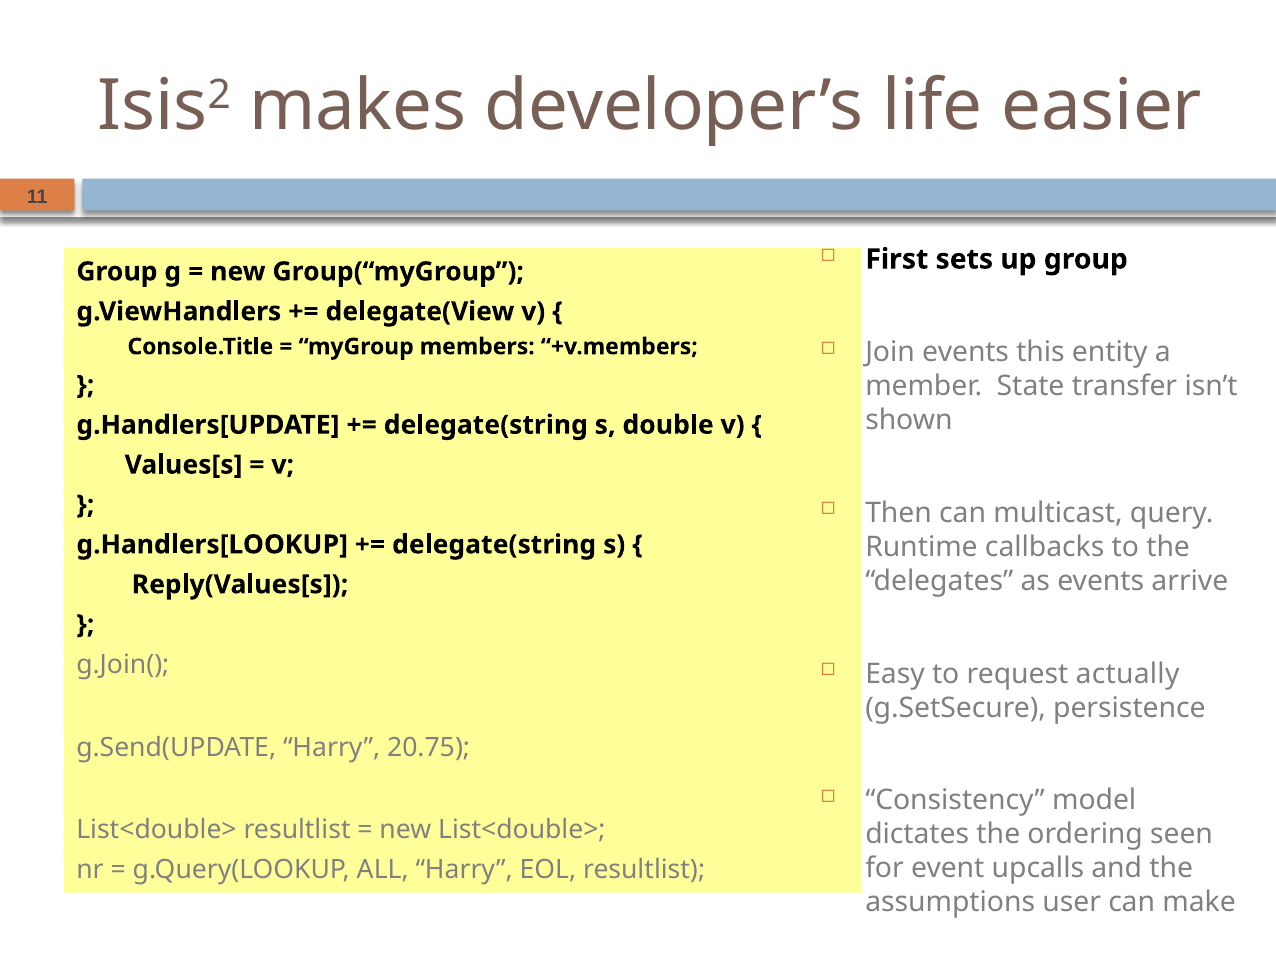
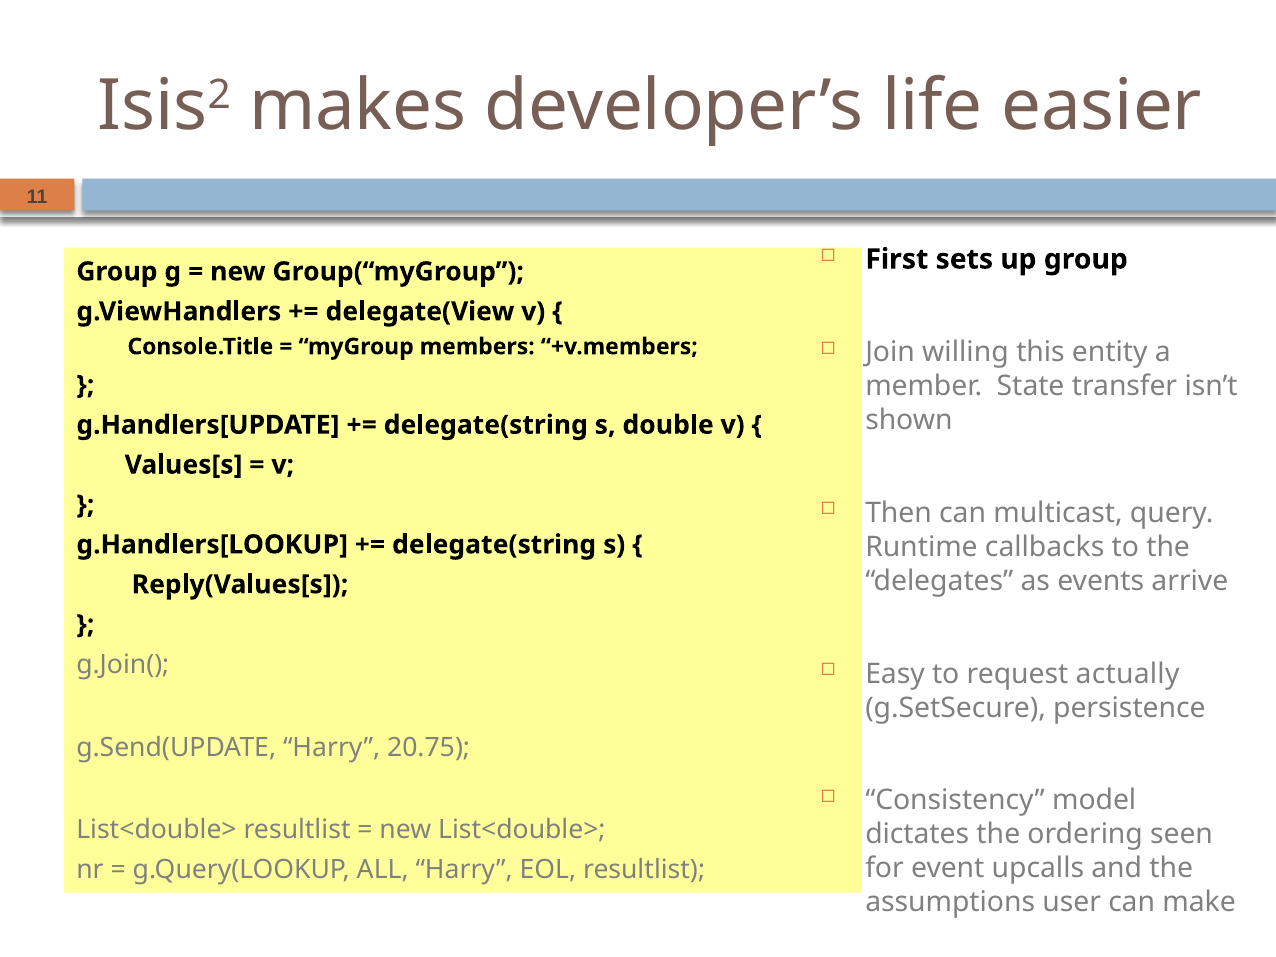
Join events: events -> willing (965, 352)
